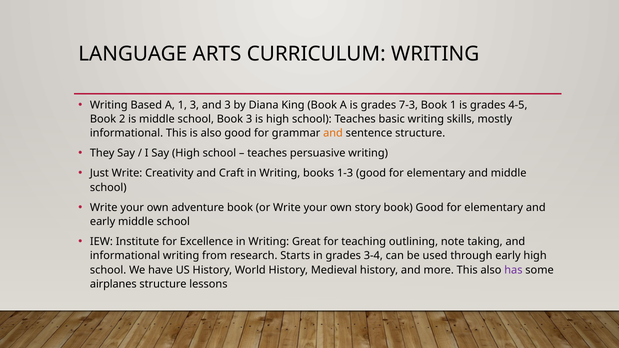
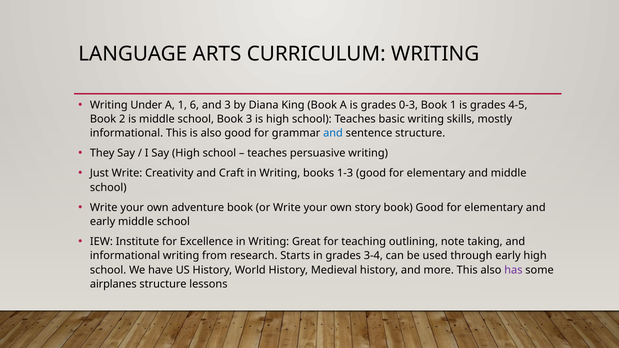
Based: Based -> Under (146, 105)
1 3: 3 -> 6 (194, 105)
7-3: 7-3 -> 0-3 (408, 105)
and colour: orange -> blue (333, 133)
